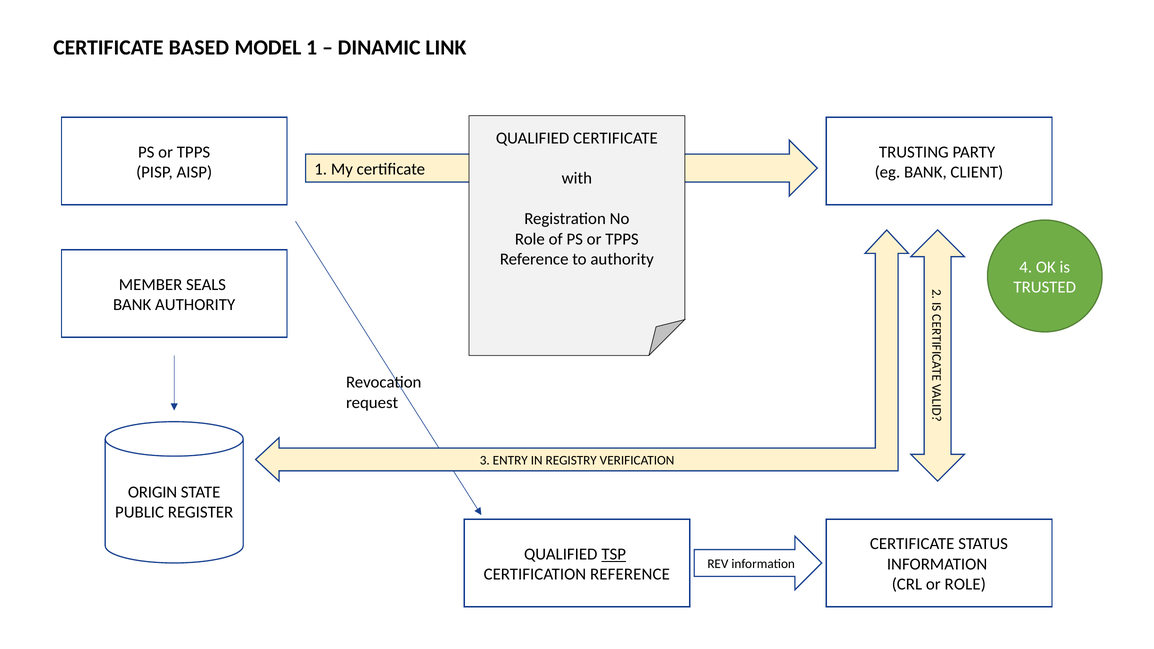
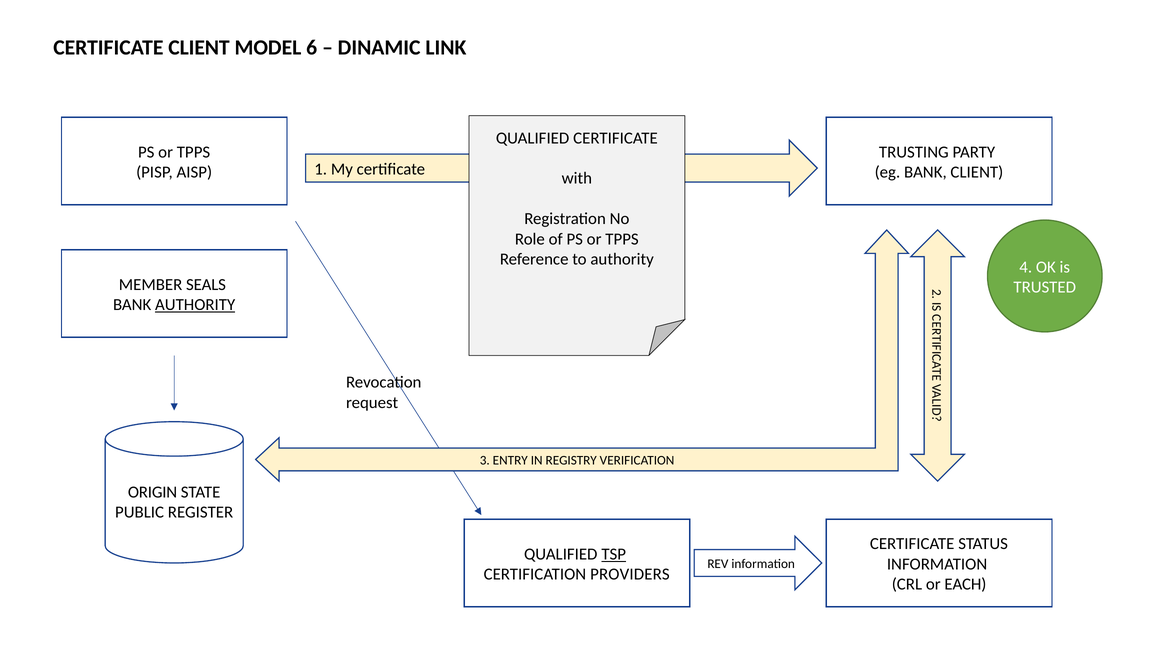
CERTIFICATE BASED: BASED -> CLIENT (199, 48)
MODEL 1: 1 -> 6 (312, 48)
AUTHORITY underline: none -> present (195, 305)
CERTIFICATION REFERENCE: REFERENCE -> PROVIDERS (630, 574)
or ROLE: ROLE -> EACH (965, 584)
